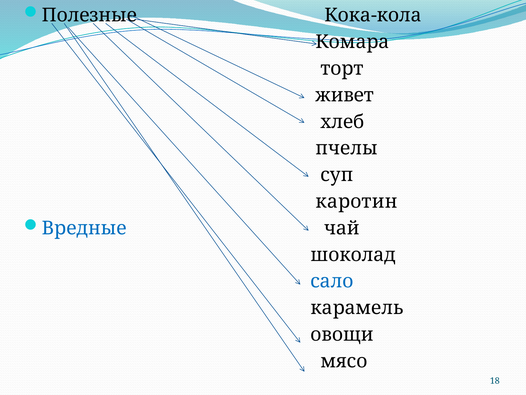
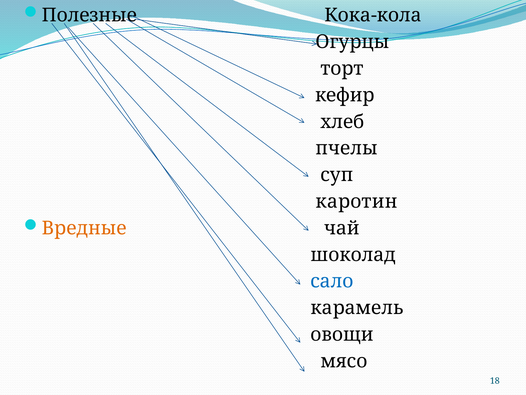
Комара: Комара -> Огурцы (353, 42)
живет: живет -> кефир (345, 95)
Вредные colour: blue -> orange (84, 228)
